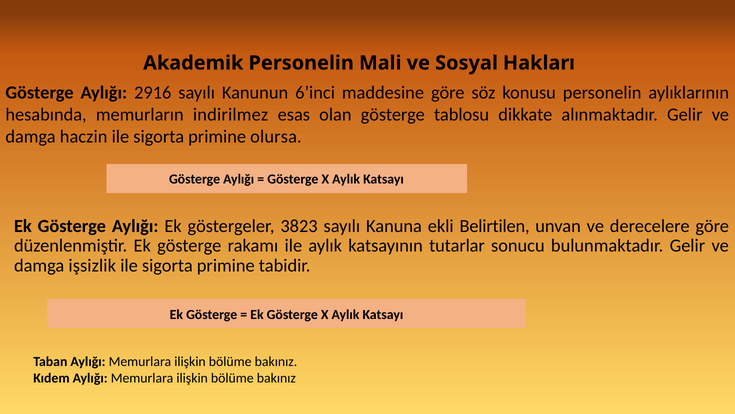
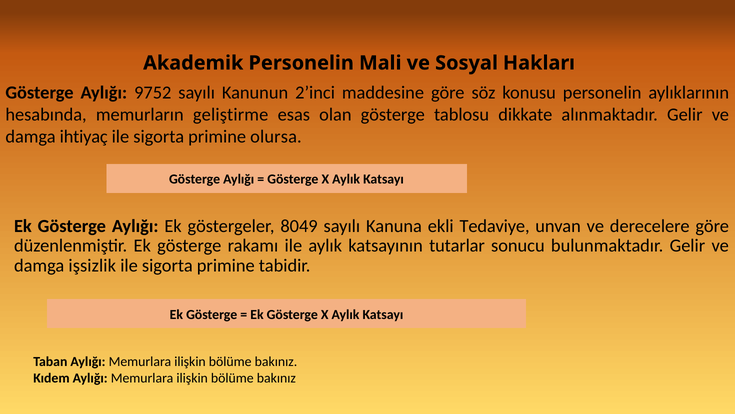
2916: 2916 -> 9752 (153, 92)
6’inci: 6’inci -> 2’inci (315, 92)
indirilmez: indirilmez -> geliştirme (231, 114)
haczin: haczin -> ihtiyaç (84, 137)
3823: 3823 -> 8049 (299, 226)
Belirtilen: Belirtilen -> Tedaviye (495, 226)
